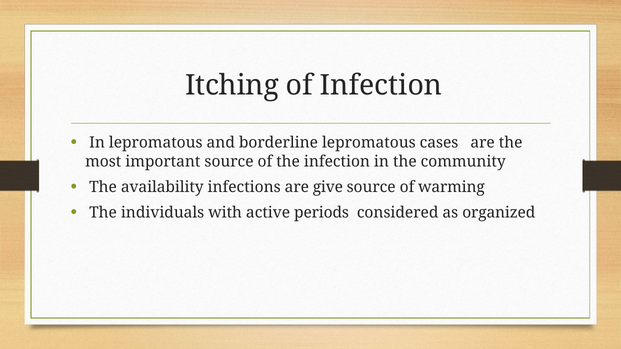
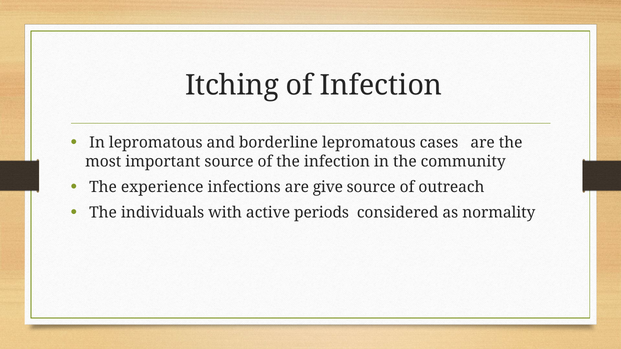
availability: availability -> experience (162, 187)
warming: warming -> outreach (451, 187)
organized: organized -> normality (499, 213)
